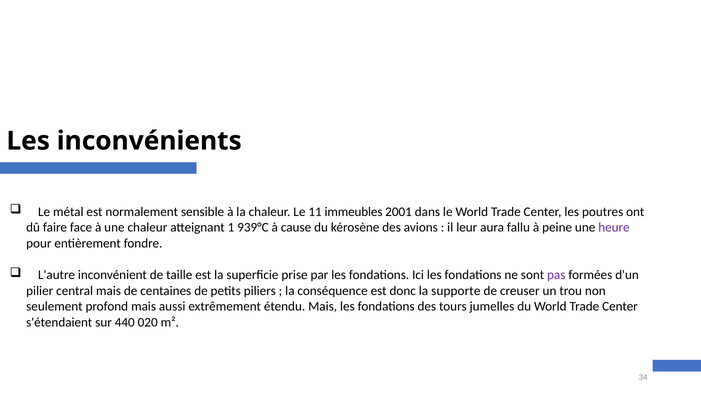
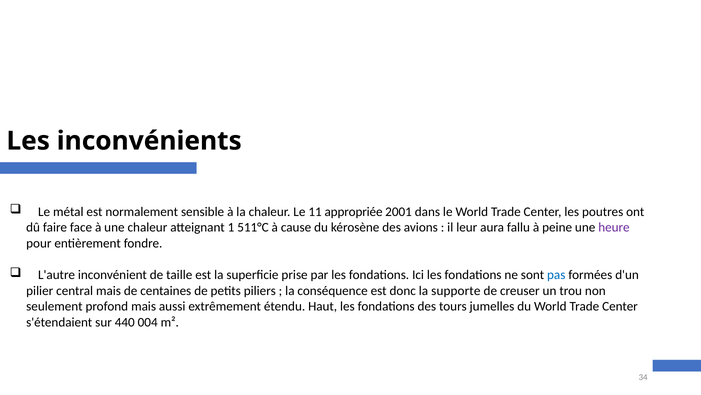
immeubles: immeubles -> appropriée (354, 211)
939°C: 939°C -> 511°C (253, 227)
pas colour: purple -> blue (556, 274)
étendu Mais: Mais -> Haut (323, 306)
020: 020 -> 004 (148, 322)
